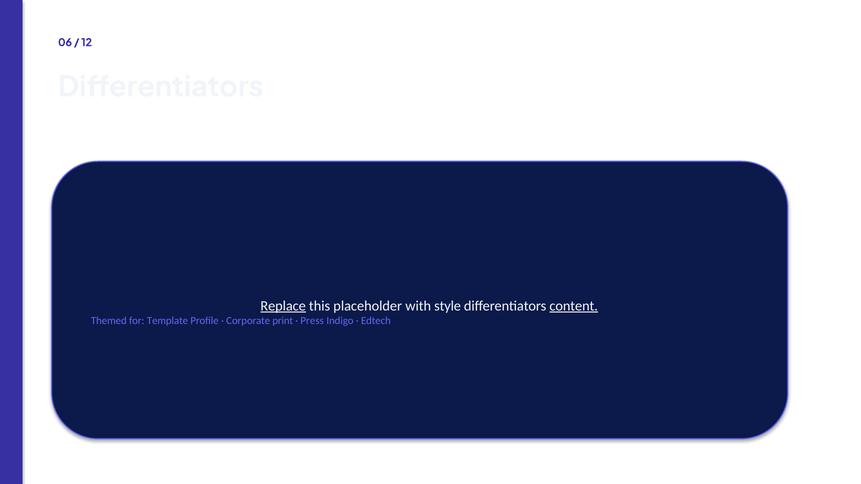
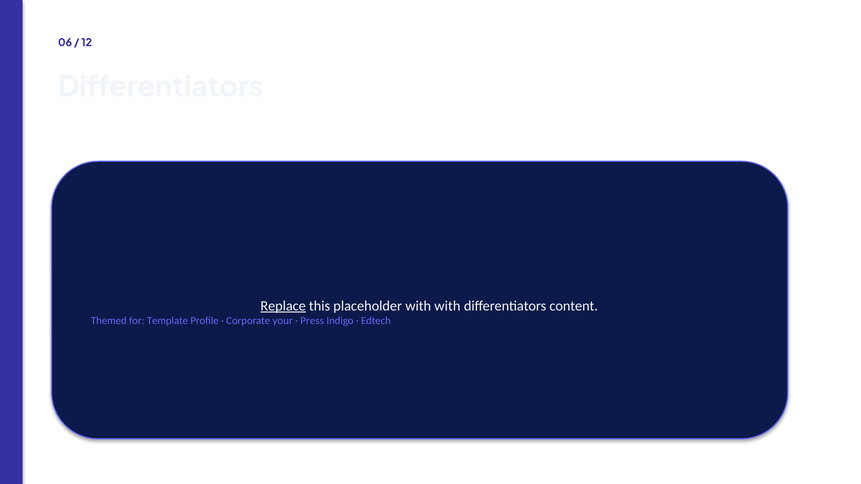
with style: style -> with (447, 306)
content underline: present -> none (574, 306)
print: print -> your (283, 321)
